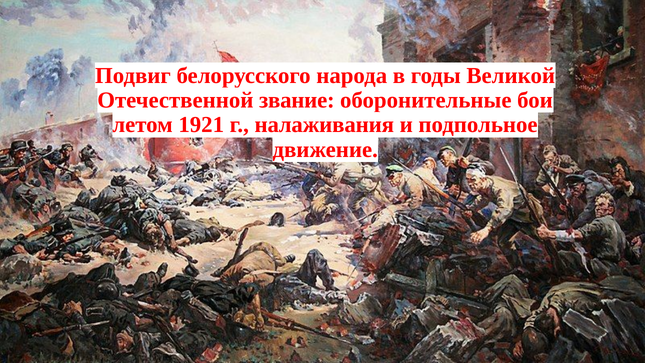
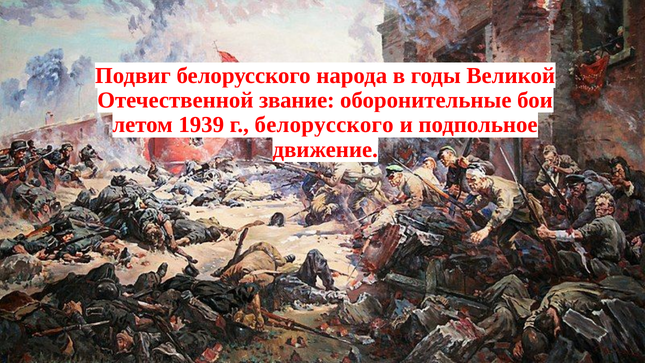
1921: 1921 -> 1939 (201, 125)
г налаживания: налаживания -> белорусского (324, 125)
